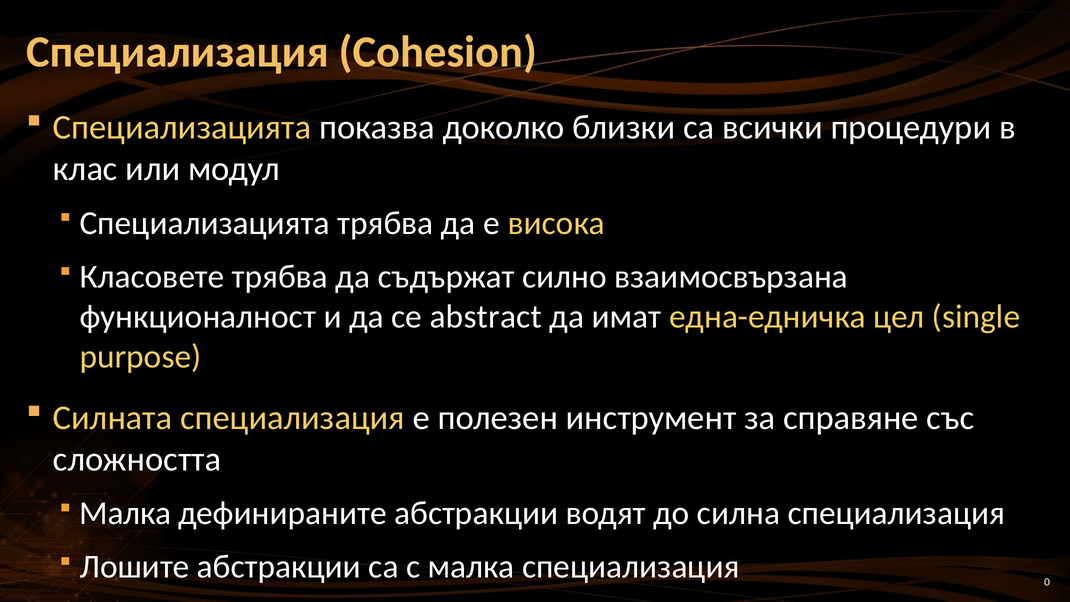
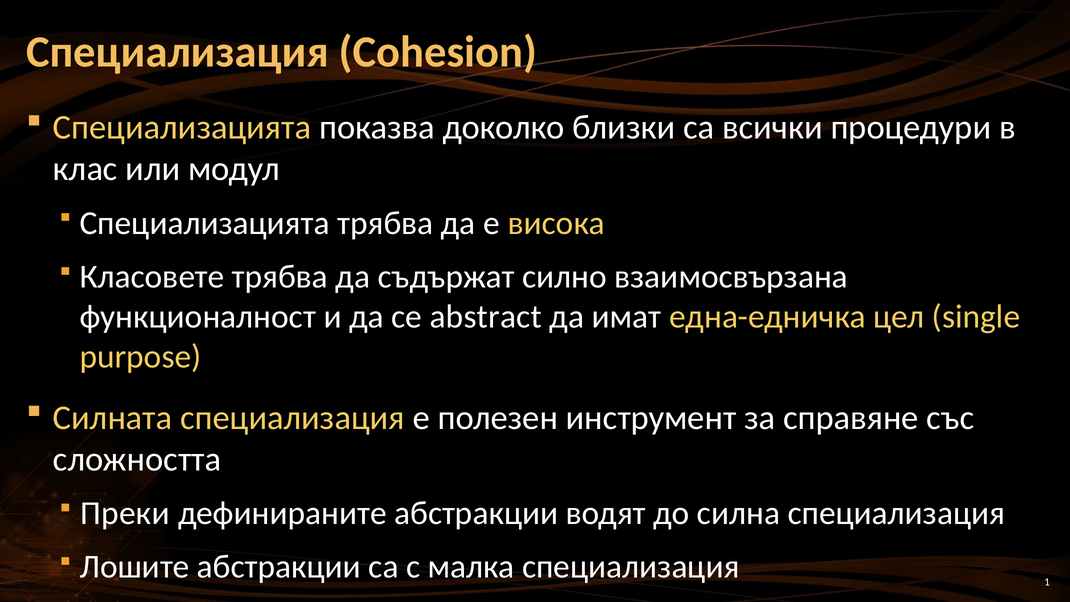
Малка: Малка -> Преки (125, 513)
0: 0 -> 1 (1047, 582)
